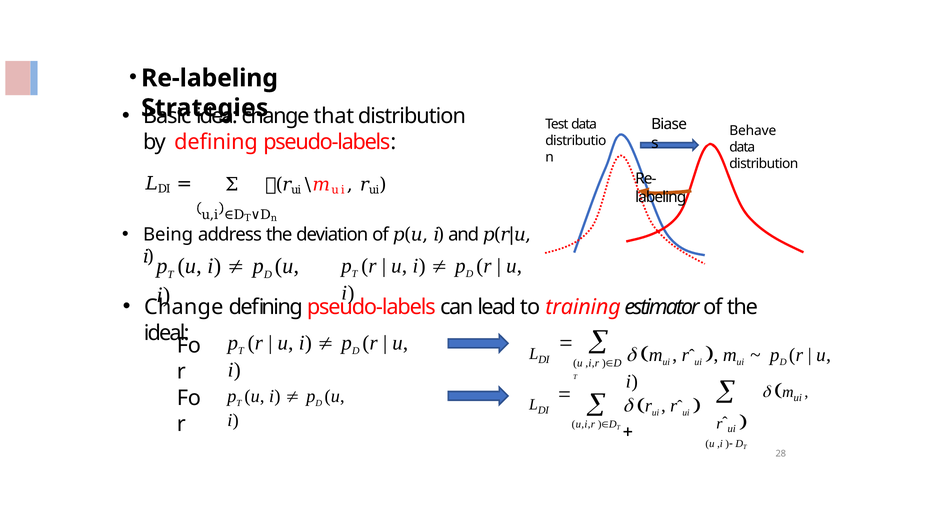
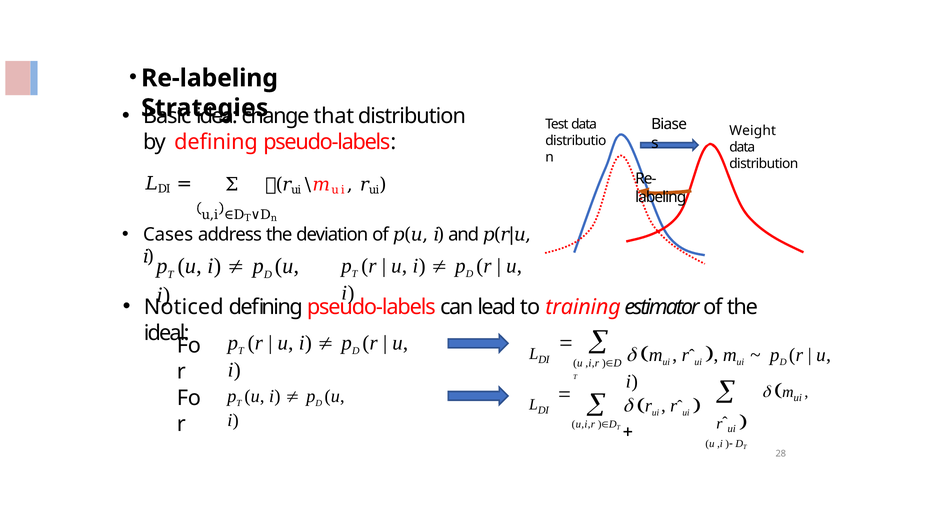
Behave: Behave -> Weight (753, 131)
Being: Being -> Cases (168, 235)
Change: Change -> Noticed (184, 307)
